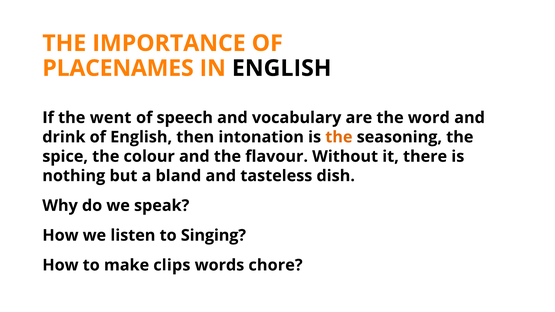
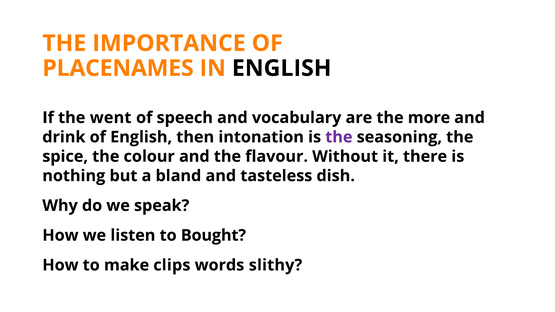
word: word -> more (429, 118)
the colour: orange -> purple (339, 137)
Singing: Singing -> Bought (213, 235)
chore: chore -> slithy (276, 265)
